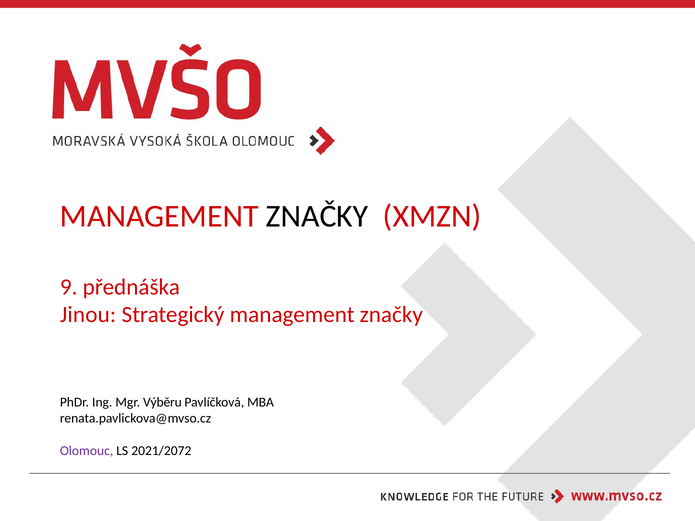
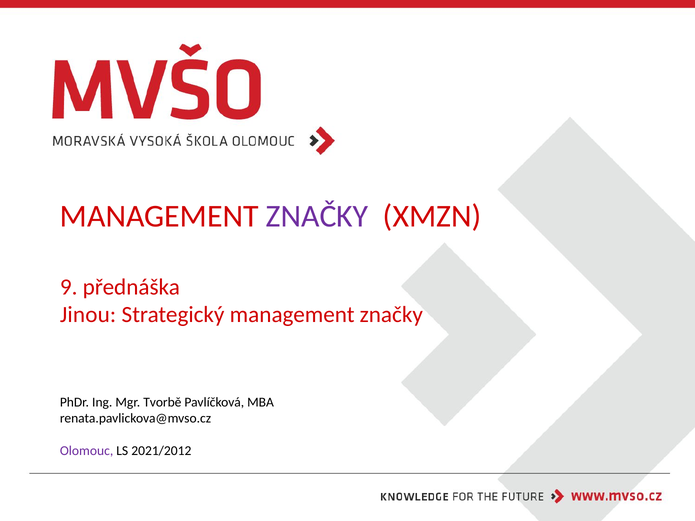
ZNAČKY colour: black -> purple (317, 216)
Výběru: Výběru -> Tvorbě (162, 402)
2021/2072: 2021/2072 -> 2021/2012 (161, 451)
